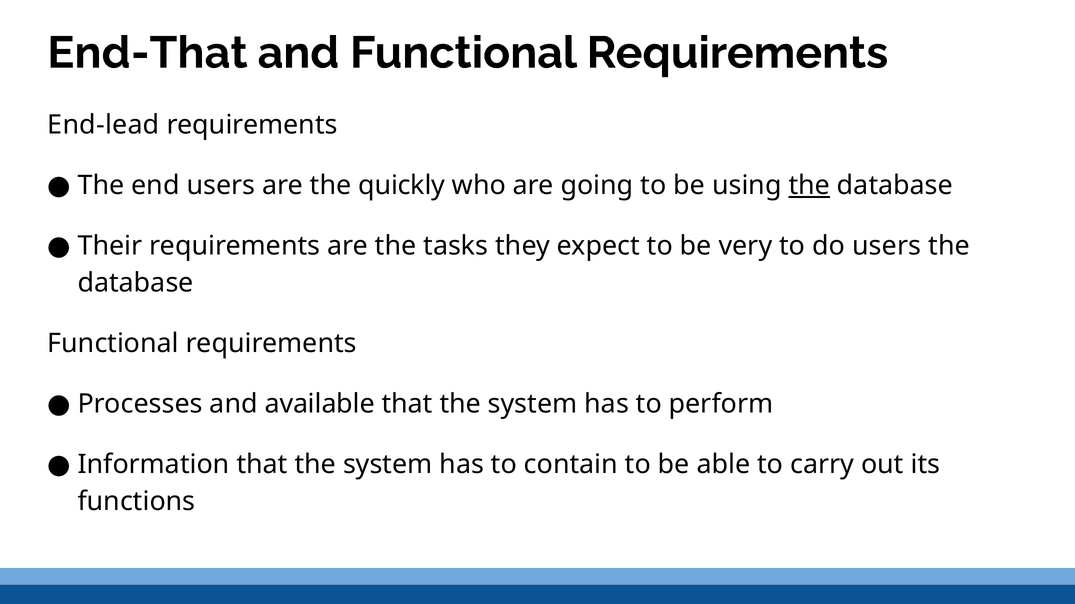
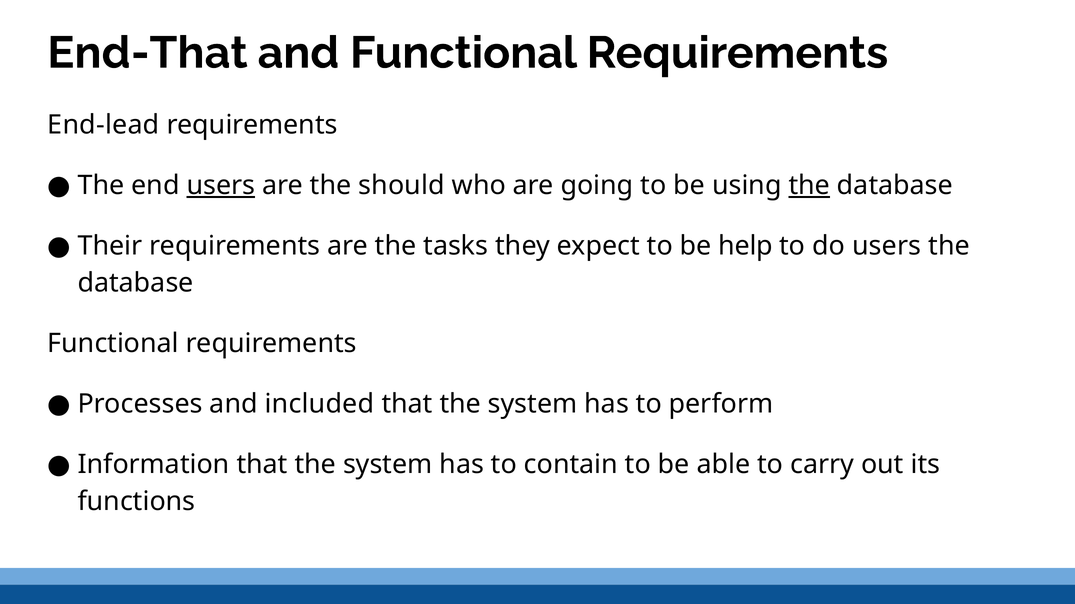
users underline: none -> present (221, 186)
quickly: quickly -> should (402, 186)
very: very -> help (746, 246)
available: available -> included (320, 405)
